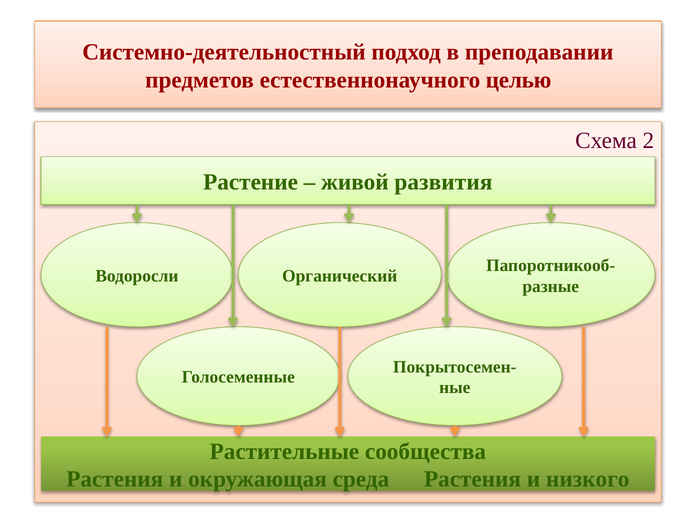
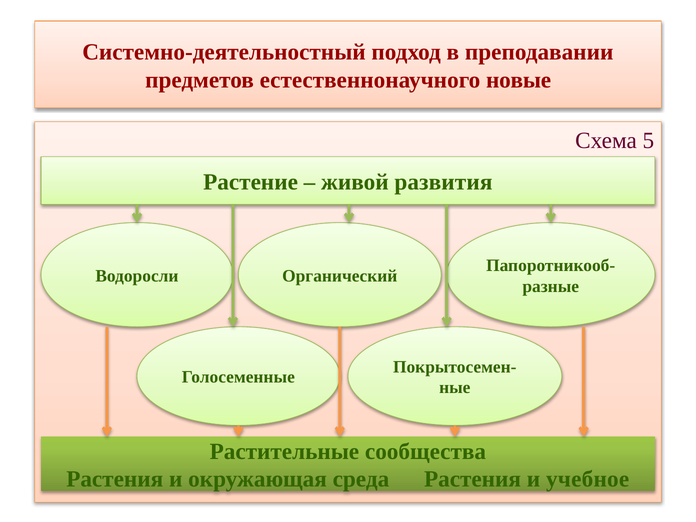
целью: целью -> новые (519, 80)
2: 2 -> 5 (648, 141)
низкого: низкого -> учебное (588, 479)
